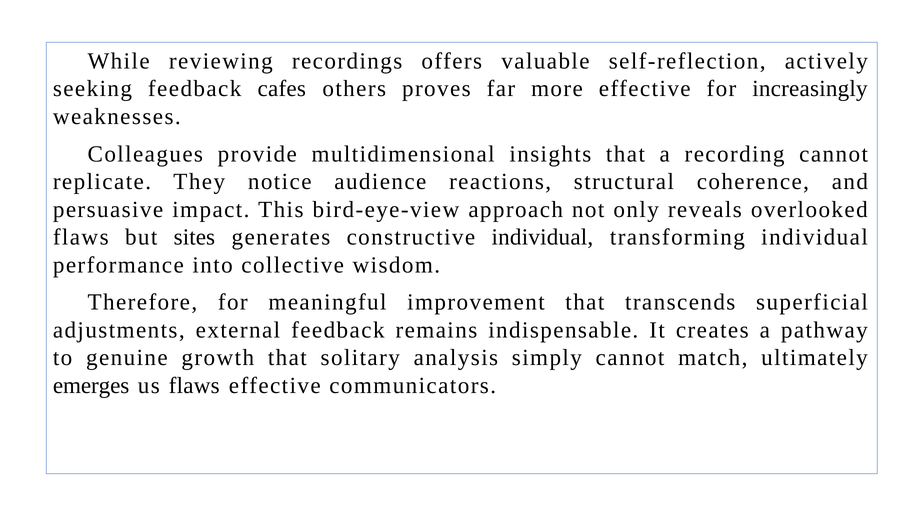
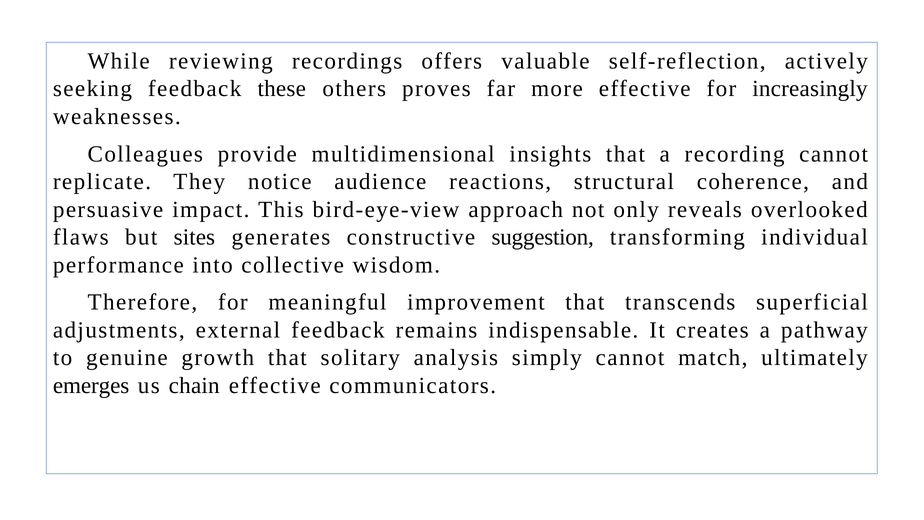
cafes: cafes -> these (282, 89)
constructive individual: individual -> suggestion (543, 237)
us flaws: flaws -> chain (194, 385)
